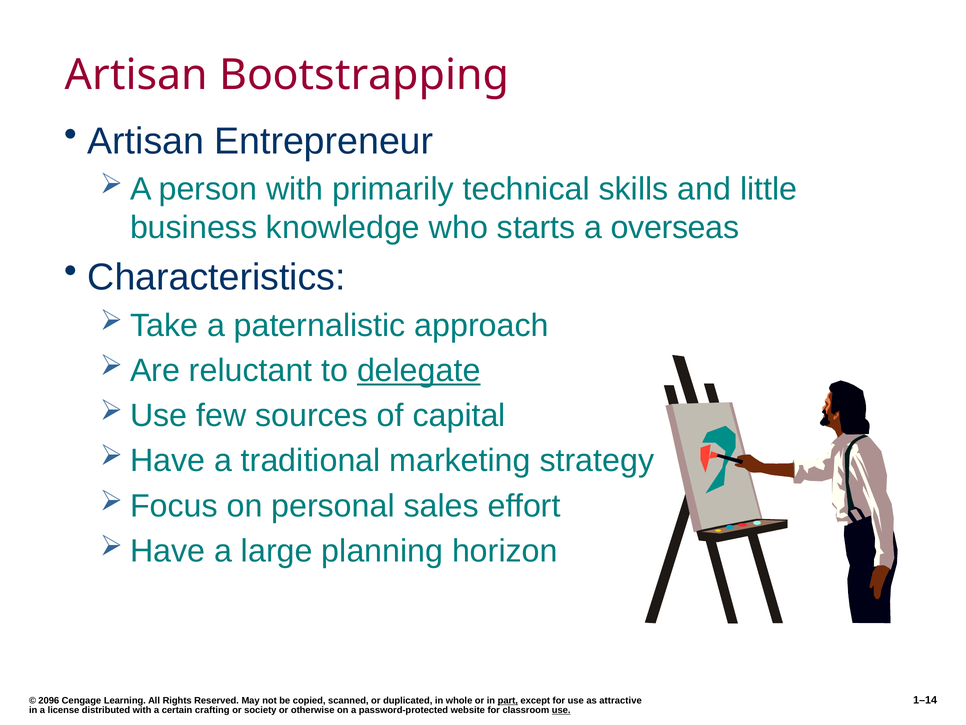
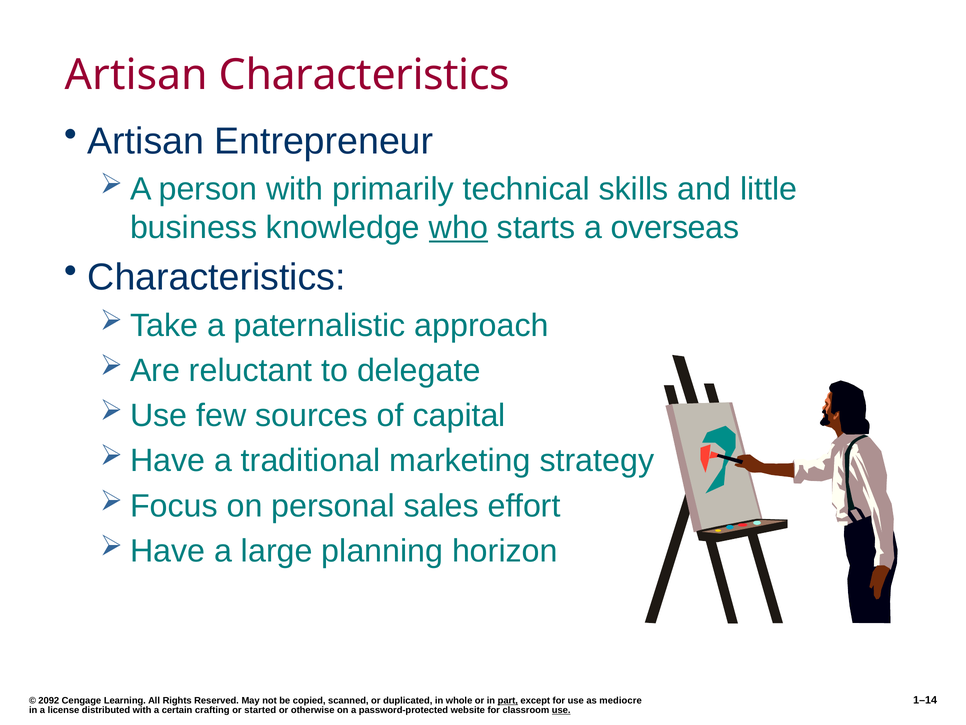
Artisan Bootstrapping: Bootstrapping -> Characteristics (364, 75)
who underline: none -> present (458, 228)
delegate underline: present -> none (419, 370)
2096: 2096 -> 2092 (49, 700)
attractive: attractive -> mediocre (621, 700)
society: society -> started (260, 710)
